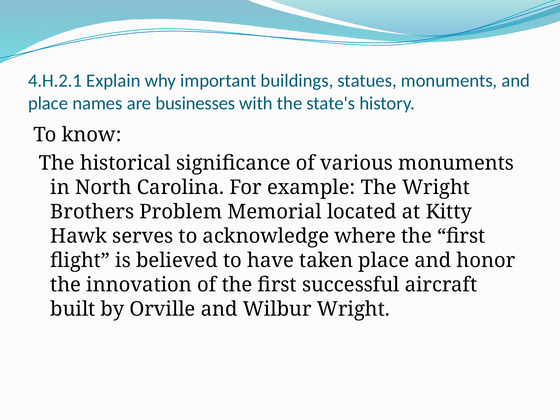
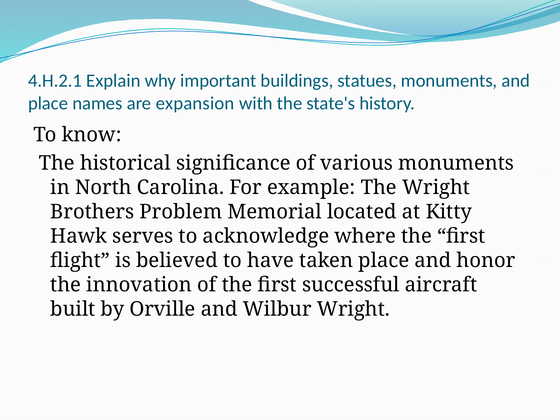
businesses: businesses -> expansion (195, 103)
